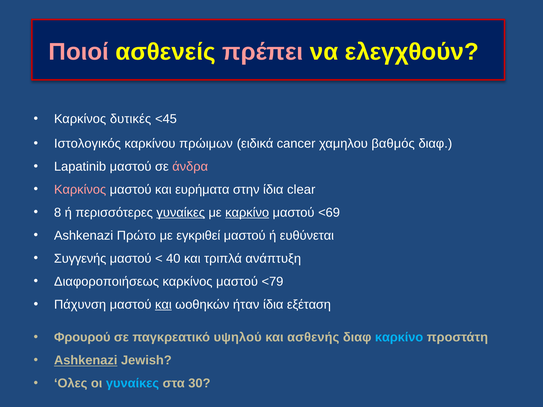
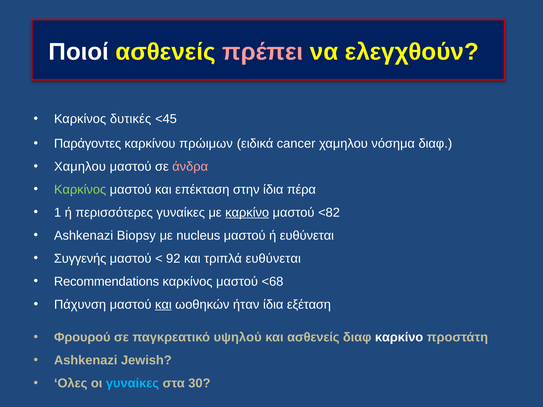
Ποιοί colour: pink -> white (79, 52)
Ιστολογικός: Ιστολογικός -> Παράγοντες (88, 144)
βαθμός: βαθμός -> νόσημα (393, 144)
Lapatinib: Lapatinib -> Χαμηλου (80, 167)
Καρκίνος colour: pink -> light green (80, 190)
ευρήματα: ευρήματα -> επέκταση (202, 190)
clear: clear -> πέρα (301, 190)
8: 8 -> 1 (58, 213)
γυναίκες underline: present -> none (181, 213)
<69: <69 -> <82 (329, 213)
Πρώτο: Πρώτο -> Biopsy (136, 236)
εγκριθεί: εγκριθεί -> nucleus (198, 236)
40: 40 -> 92 (173, 259)
τριπλά ανάπτυξη: ανάπτυξη -> ευθύνεται (273, 259)
Διαφοροποιήσεως: Διαφοροποιήσεως -> Recommendations (107, 282)
<79: <79 -> <68 (272, 282)
και ασθενής: ασθενής -> ασθενείς (313, 338)
καρκίνο colour: light blue -> white (399, 338)
Ashkenazi underline: present -> none (86, 361)
